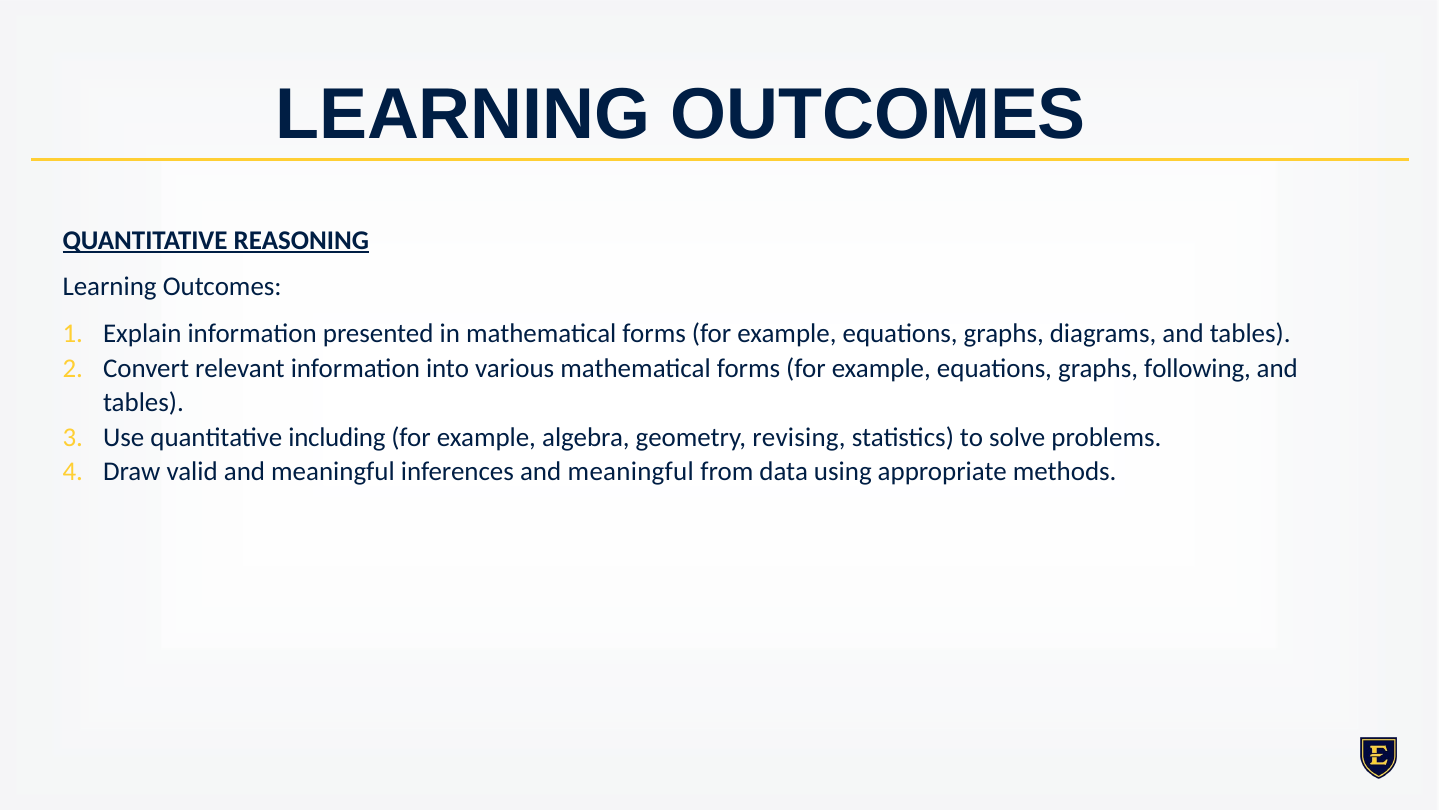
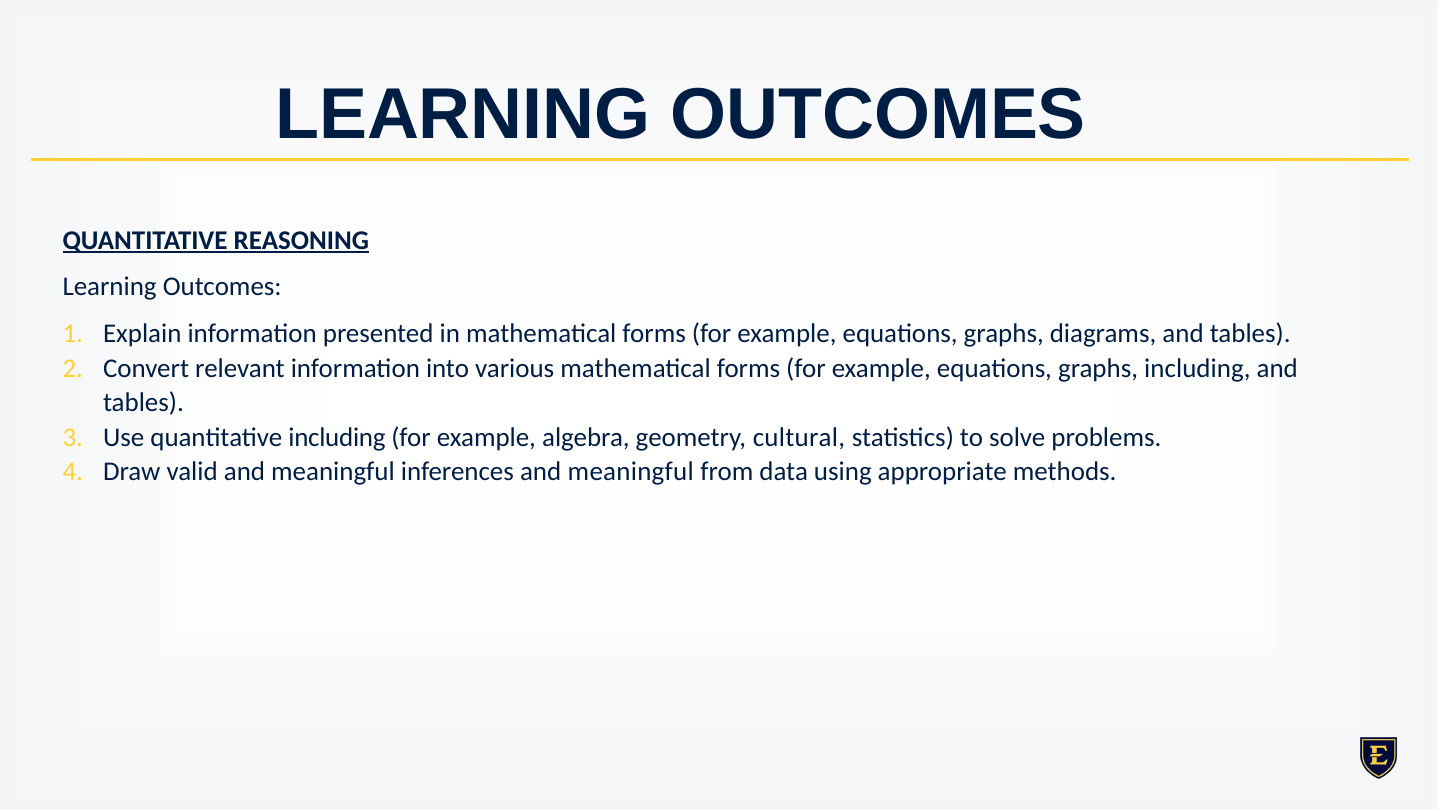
graphs following: following -> including (1197, 368)
revising: revising -> cultural (799, 437)
